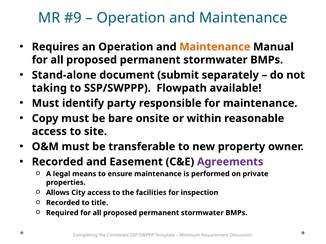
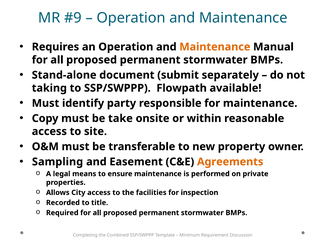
bare: bare -> take (120, 119)
Recorded: Recorded -> Sampling (58, 162)
Agreements colour: purple -> orange (230, 162)
